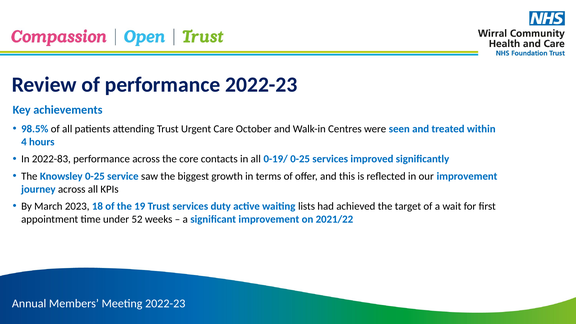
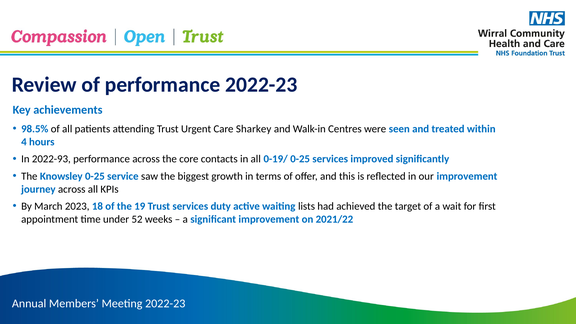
October: October -> Sharkey (254, 129)
2022-83: 2022-83 -> 2022-93 (51, 159)
